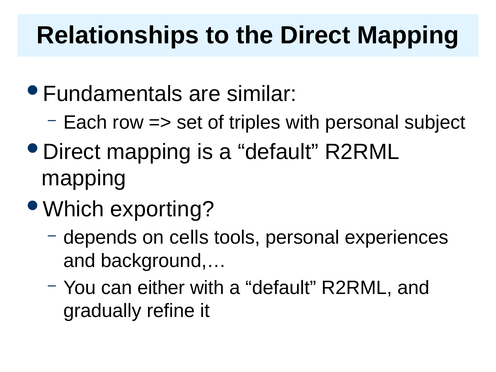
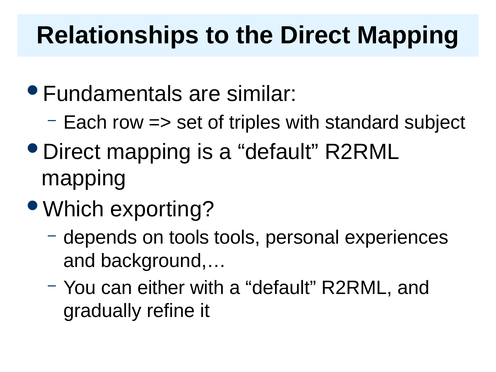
with personal: personal -> standard (362, 122)
on cells: cells -> tools (189, 238)
